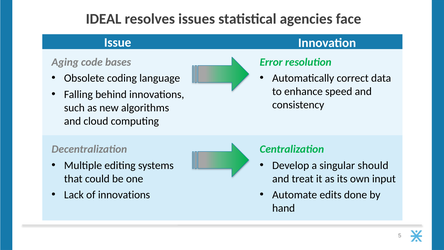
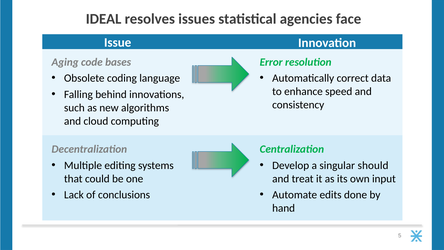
of innovations: innovations -> conclusions (124, 195)
